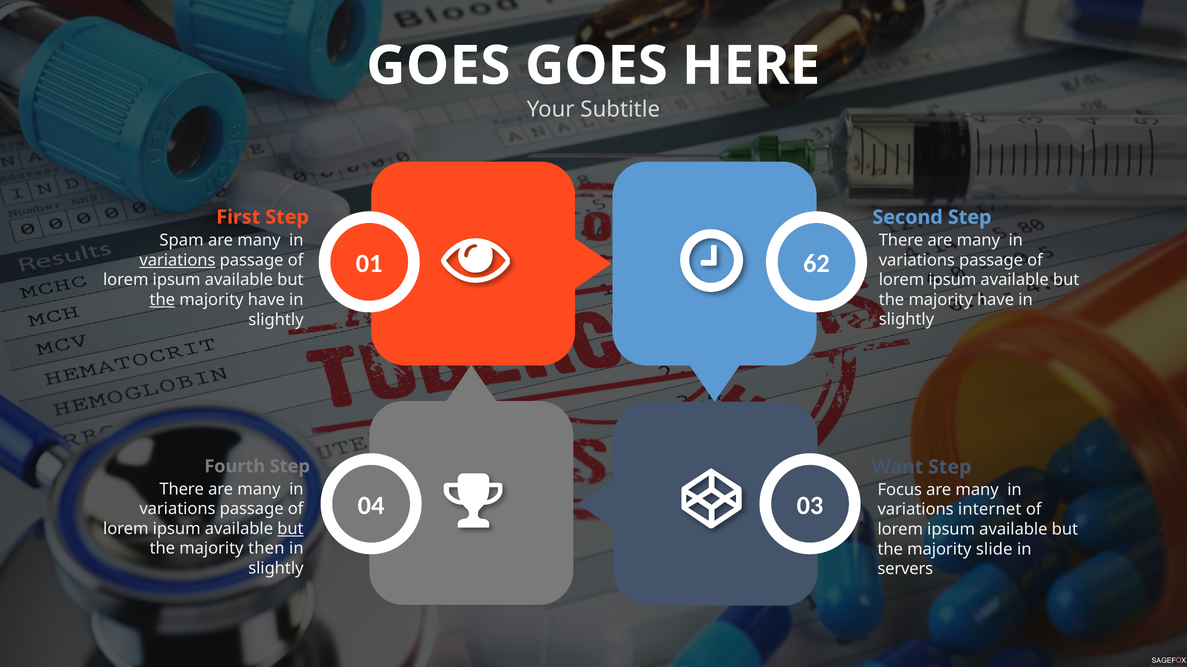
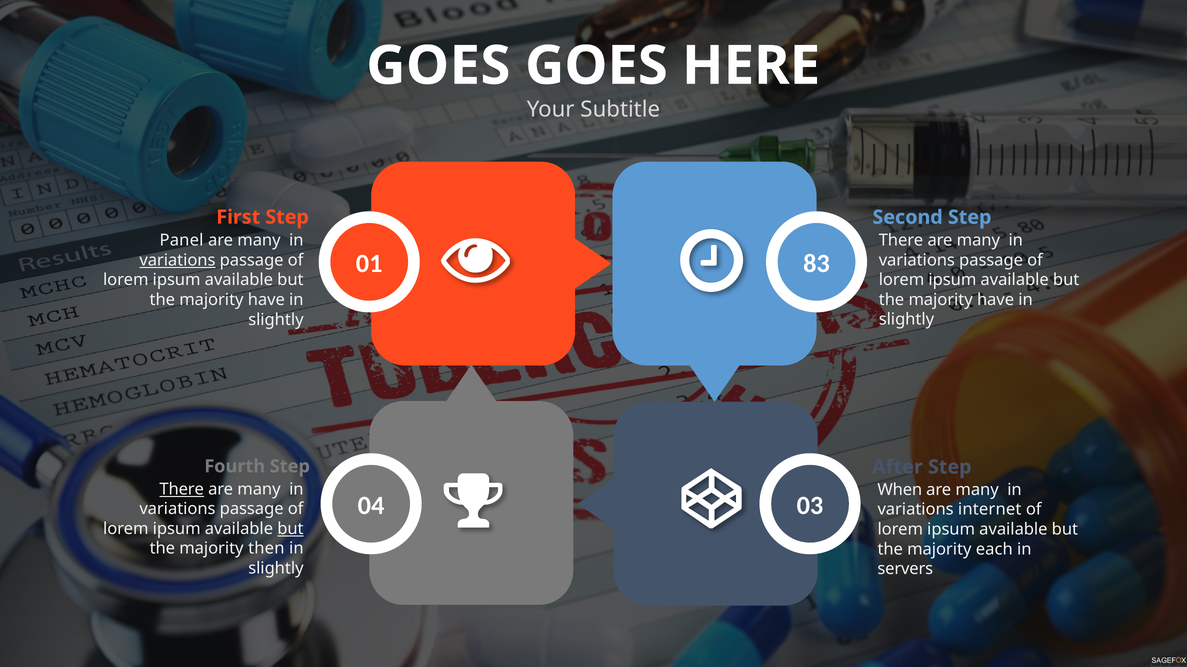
Spam: Spam -> Panel (182, 241)
62: 62 -> 83 (816, 264)
the underline: present -> none (162, 300)
Want: Want -> After (897, 467)
There underline: none -> present (182, 490)
Focus: Focus -> When (900, 490)
slide: slide -> each (994, 550)
